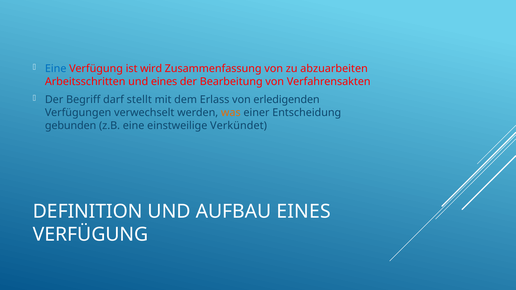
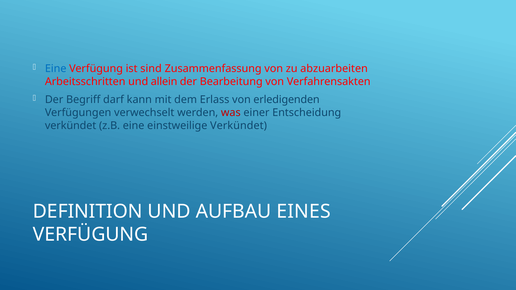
wird: wird -> sind (151, 69)
und eines: eines -> allein (164, 82)
stellt: stellt -> kann (139, 100)
was colour: orange -> red (231, 113)
gebunden: gebunden -> verkündet (71, 126)
